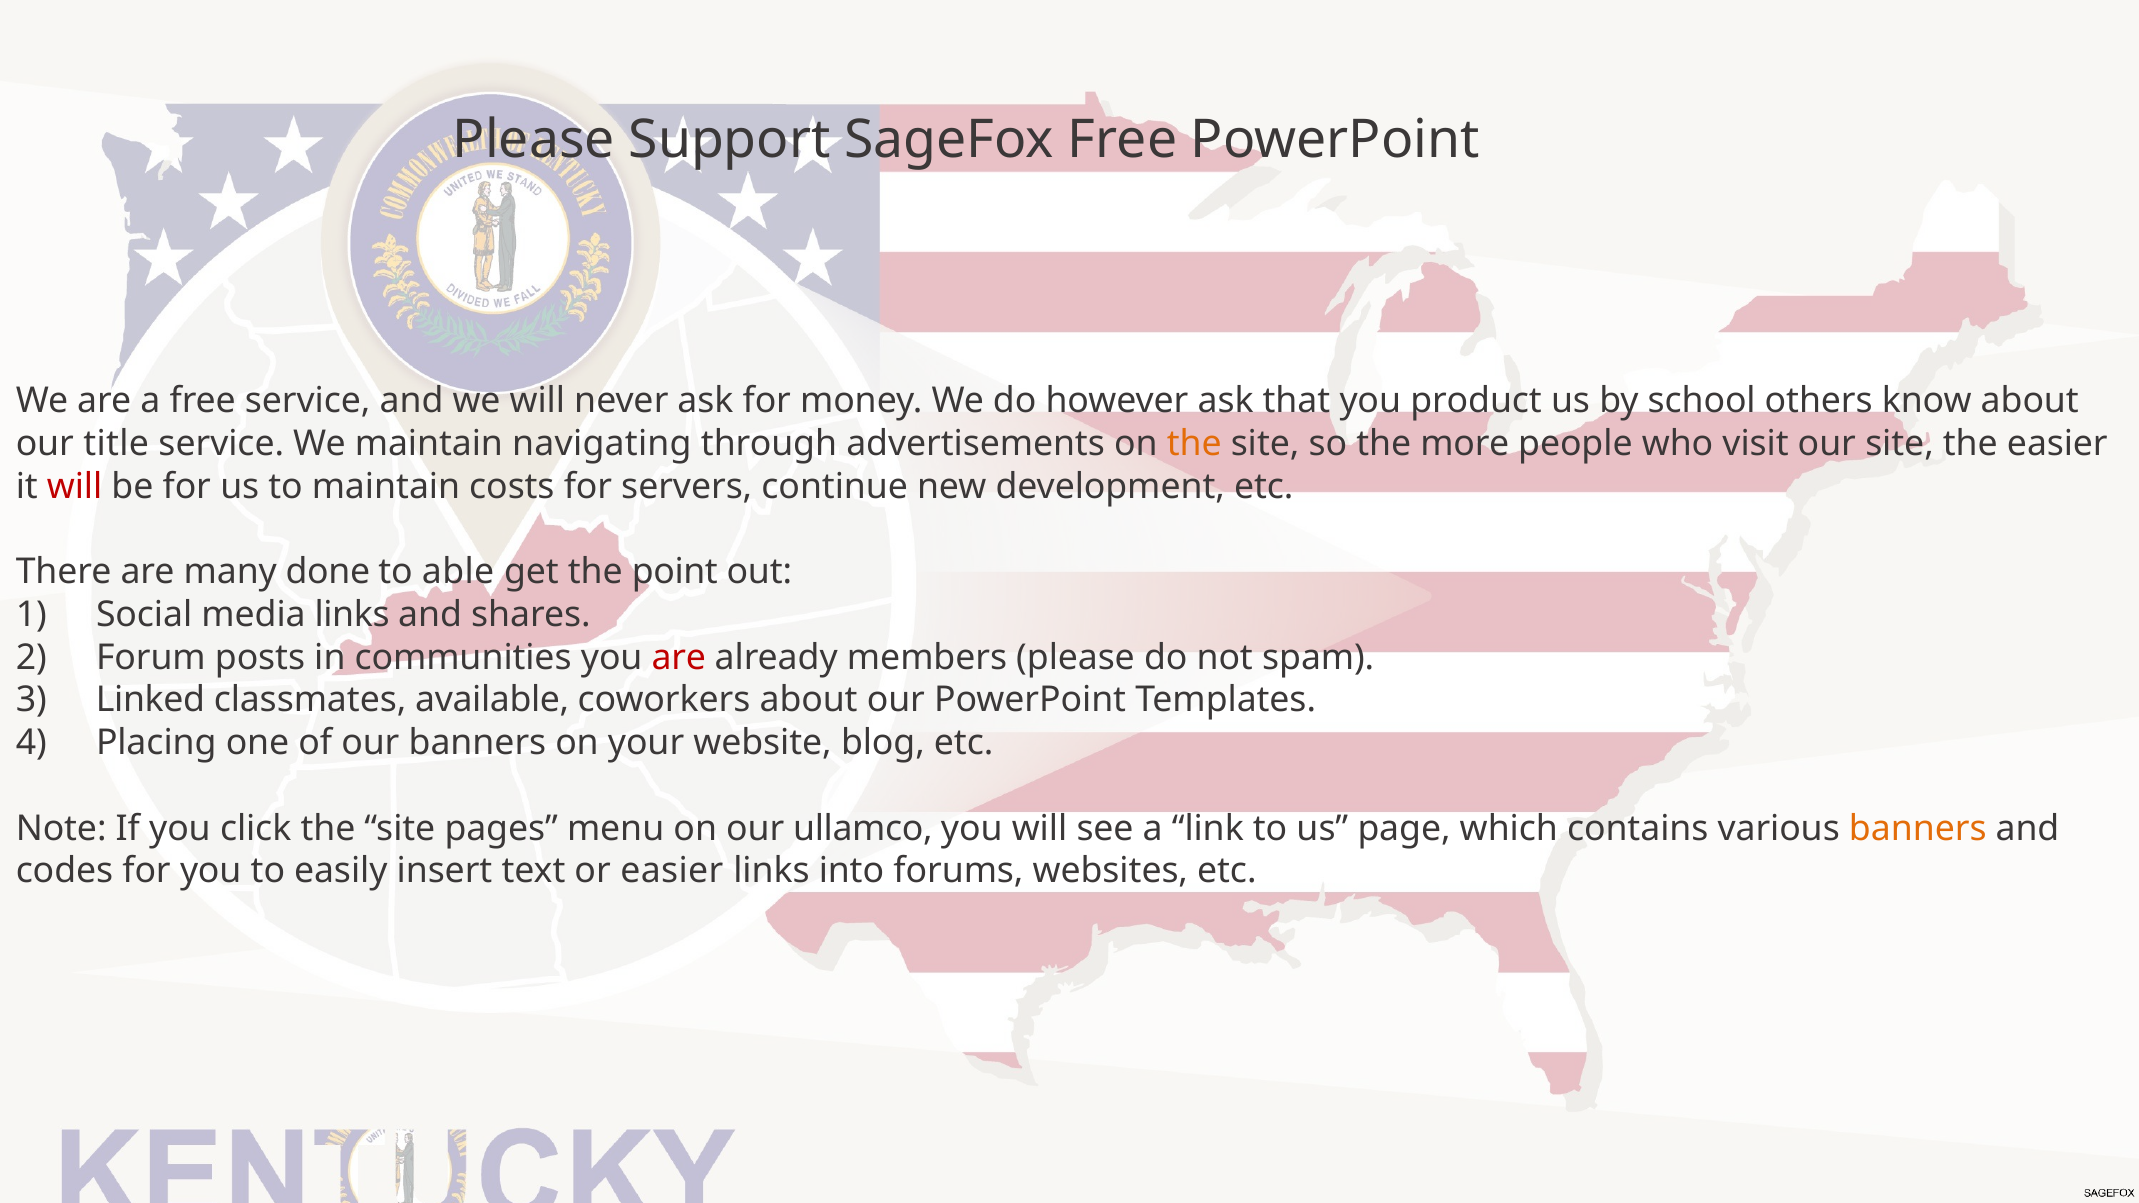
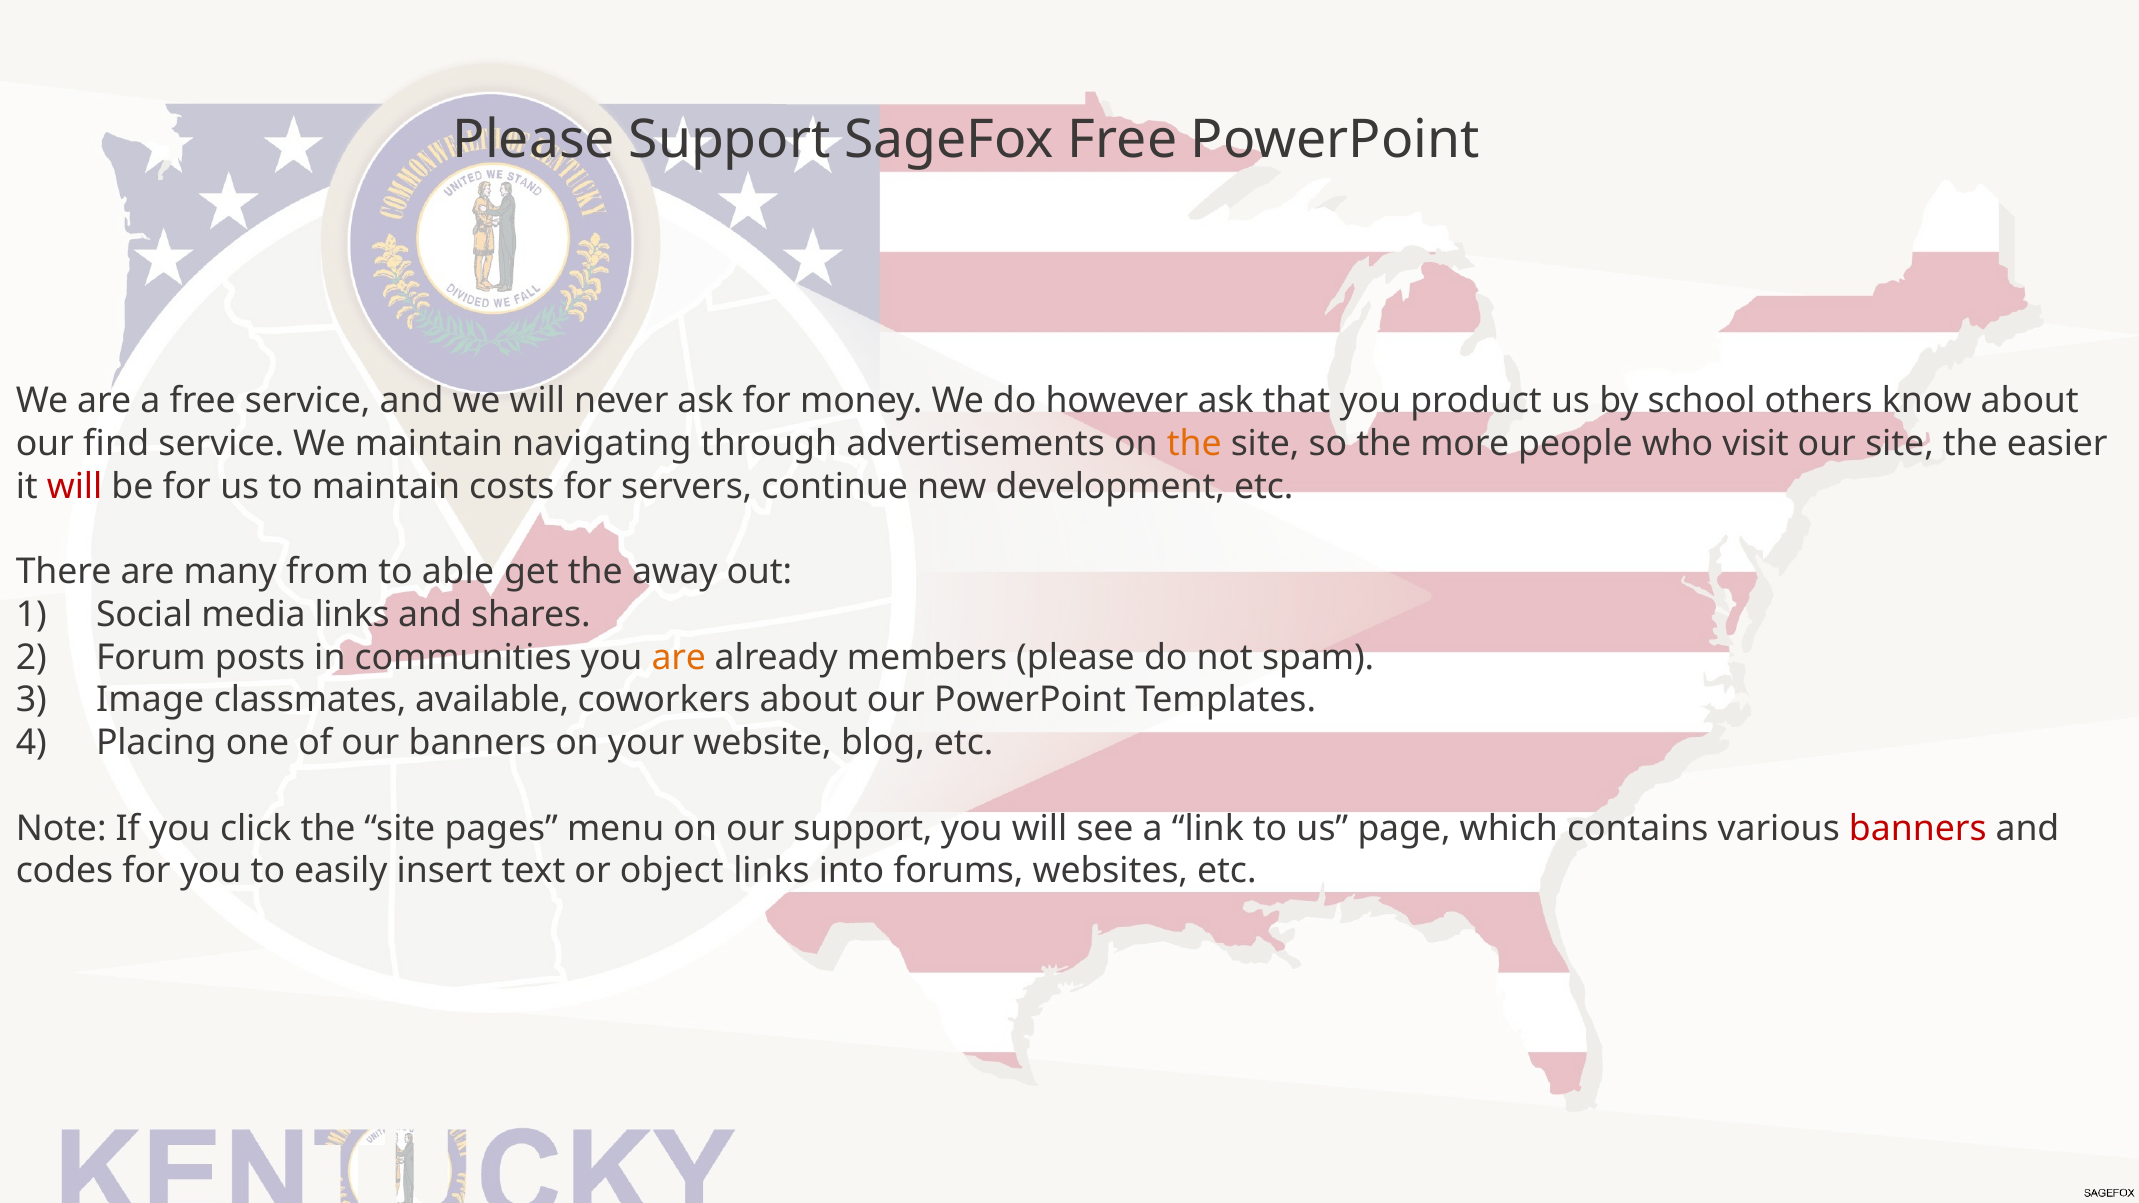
title: title -> find (116, 444)
done: done -> from (328, 572)
point: point -> away (675, 572)
are colour: red -> orange (679, 657)
Linked: Linked -> Image (150, 700)
our ullamco: ullamco -> support (863, 829)
banners colour: orange -> red (1918, 829)
or easier: easier -> object (672, 871)
